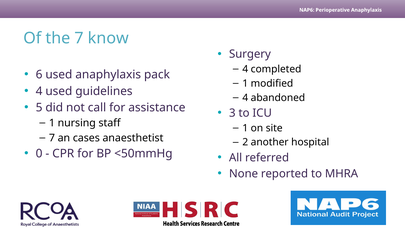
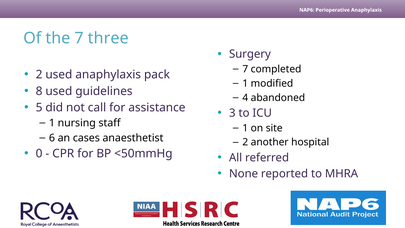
know: know -> three (108, 38)
4: 4 -> 7 (245, 69)
6: 6 -> 2 (39, 75)
4: 4 -> 8 (39, 91)
7: 7 -> 6 (52, 138)
